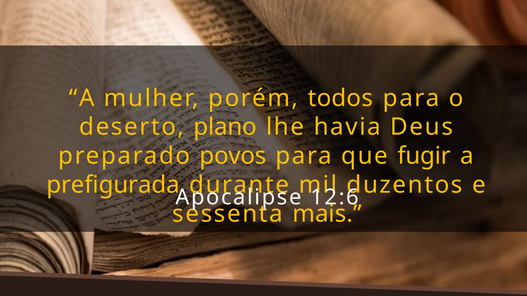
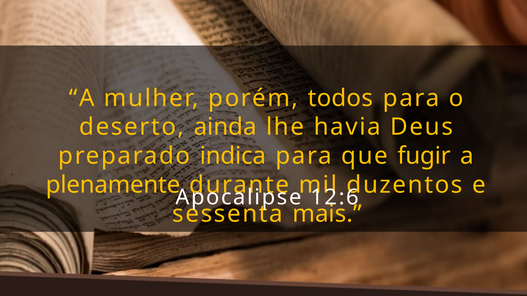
plano: plano -> ainda (225, 127)
povos: povos -> indica (233, 156)
prefigurada: prefigurada -> plenamente (113, 185)
